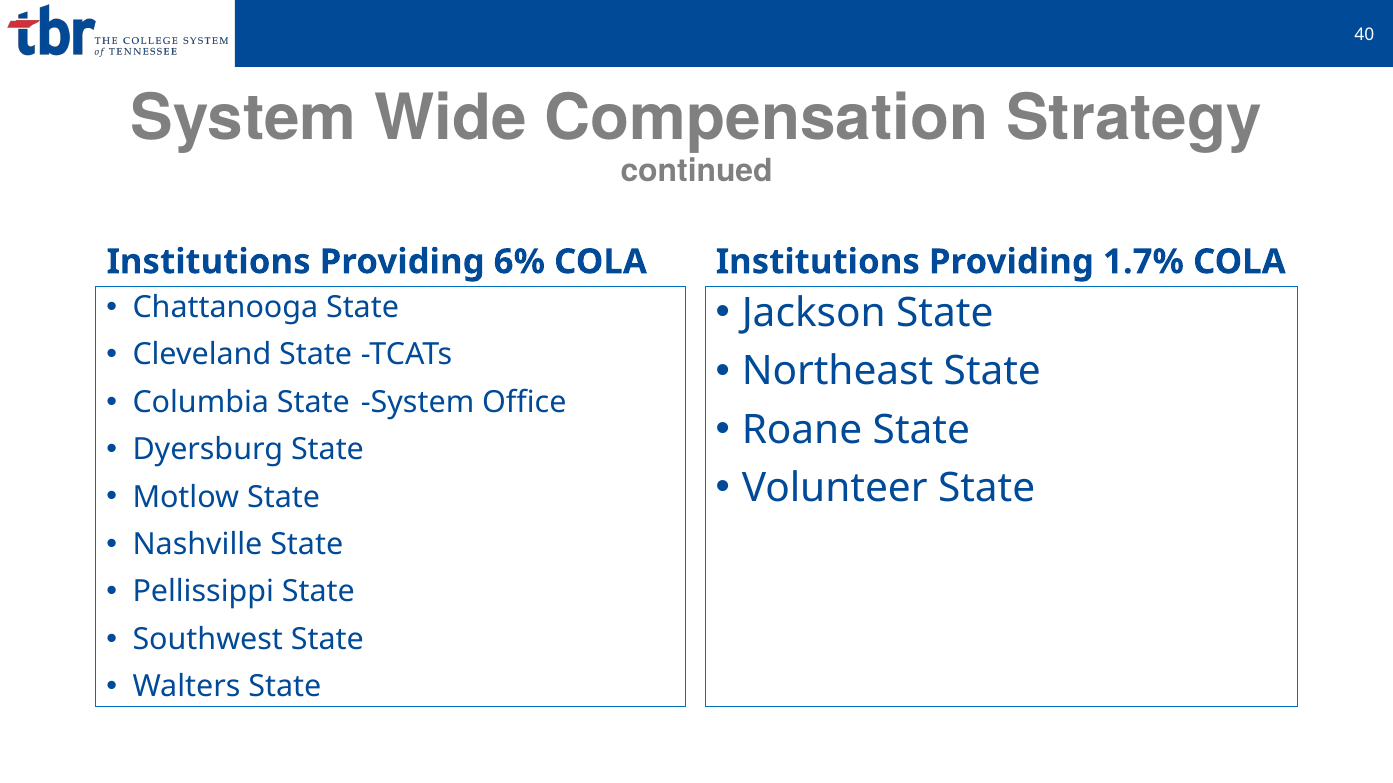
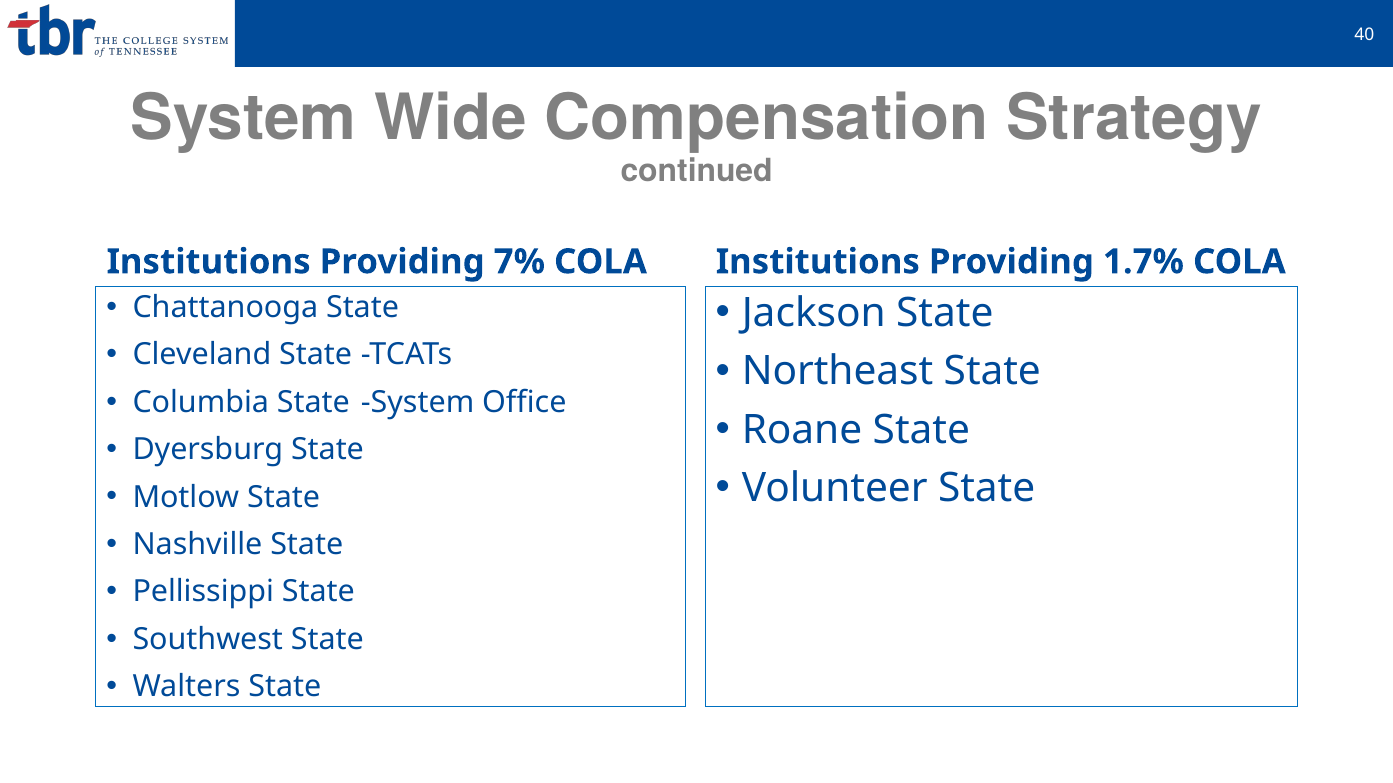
6%: 6% -> 7% (519, 262)
